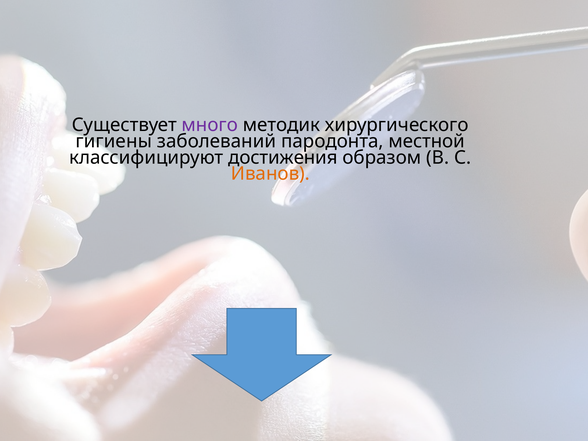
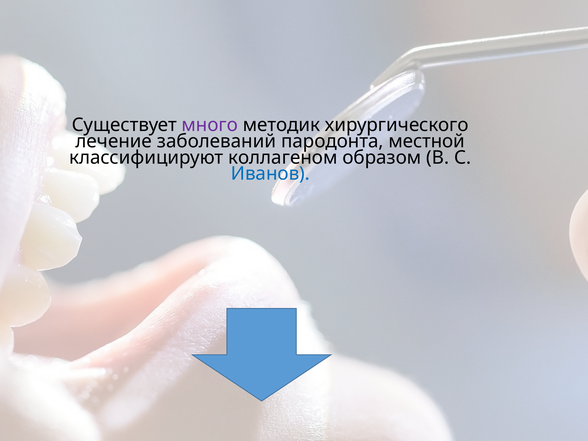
гигиены: гигиены -> лечение (114, 141)
достижения: достижения -> коллагеном (283, 157)
Иванов colour: orange -> blue (270, 174)
